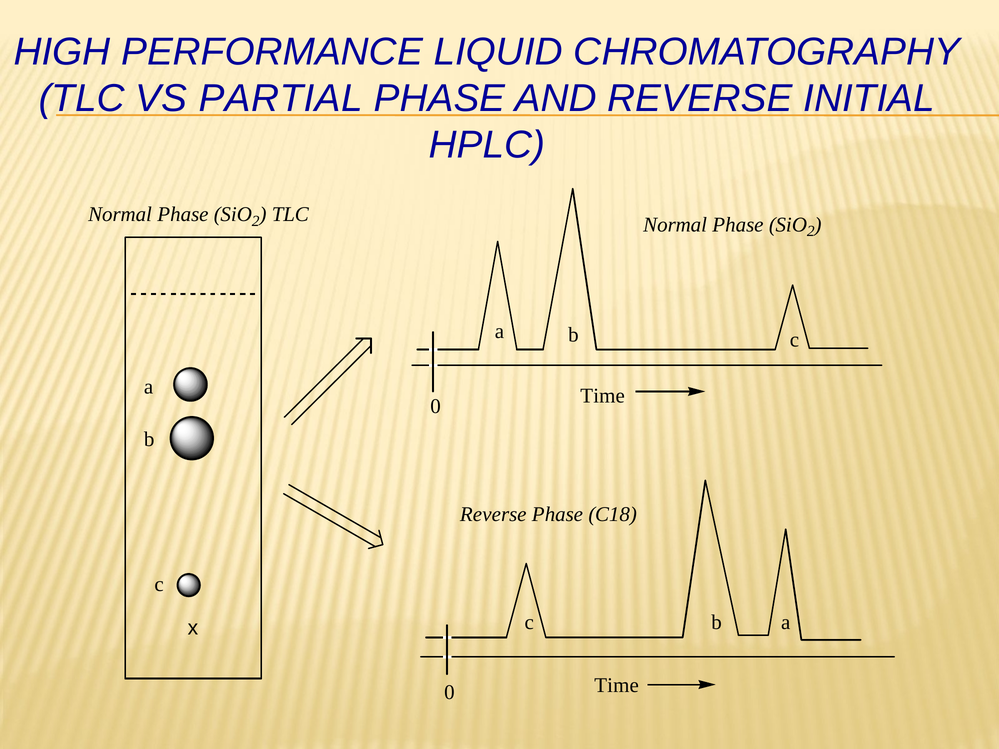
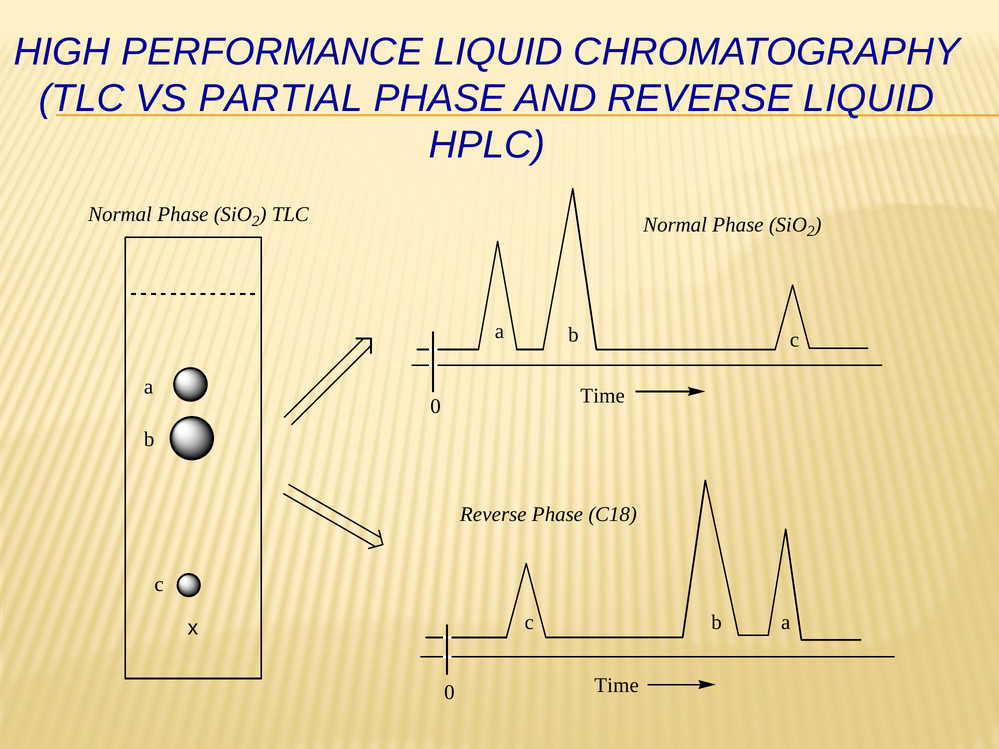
REVERSE INITIAL: INITIAL -> LIQUID (869, 99)
